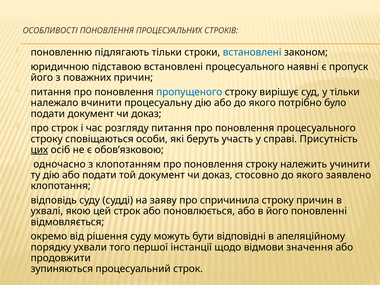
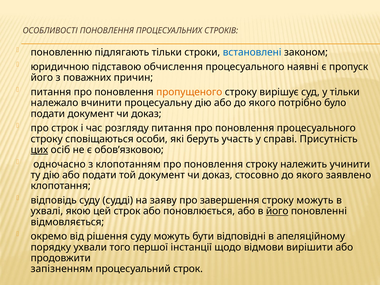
підставою встановлені: встановлені -> обчислення (173, 67)
пропущеного colour: blue -> orange (189, 92)
спричинила: спричинила -> завершення (230, 200)
строку причин: причин -> можуть (315, 200)
його underline: none -> present (277, 211)
значення: значення -> вирішити (310, 247)
зупиняються: зупиняються -> запізненням (62, 269)
